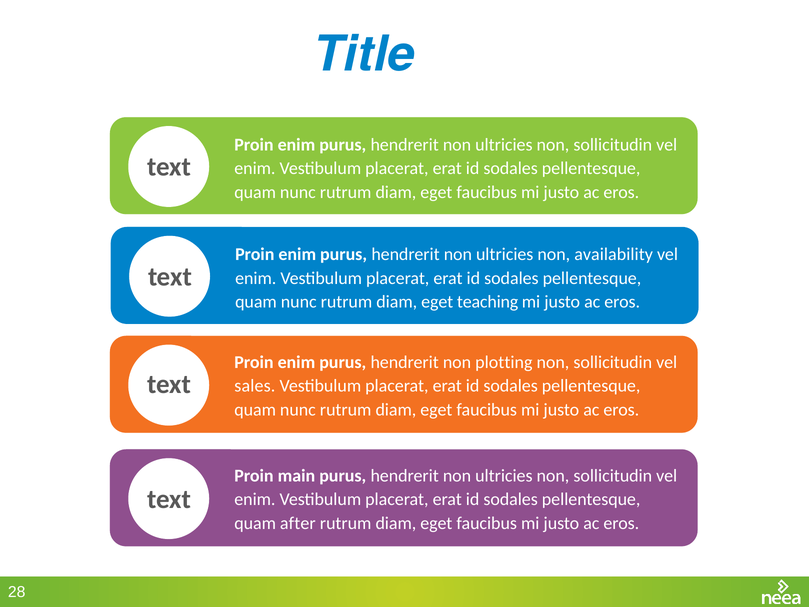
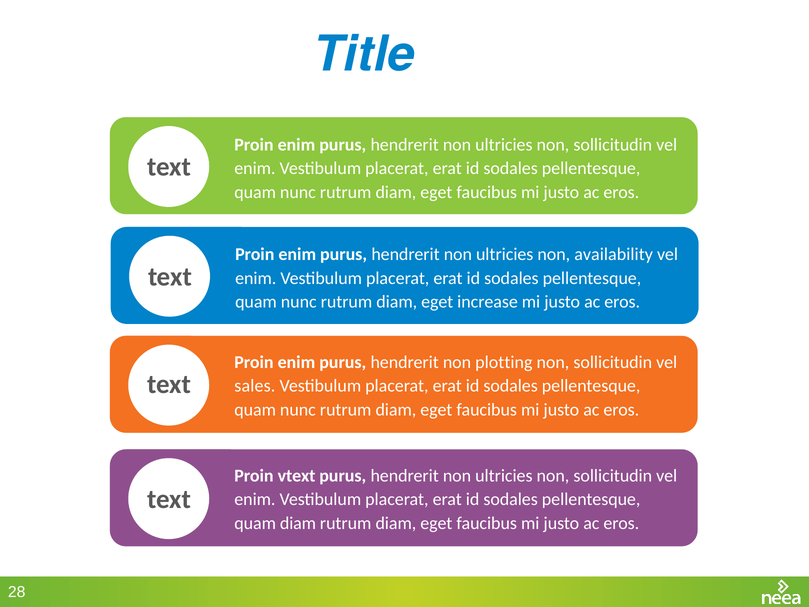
teaching: teaching -> increase (488, 302)
main: main -> vtext (297, 476)
quam after: after -> diam (298, 523)
